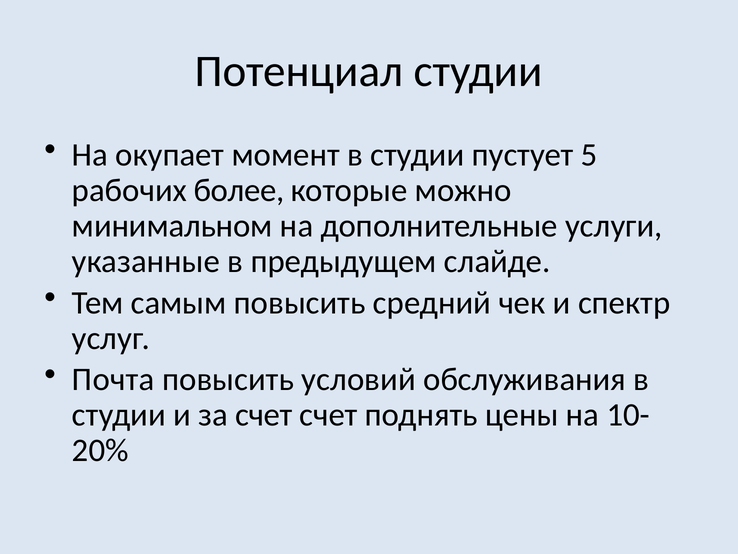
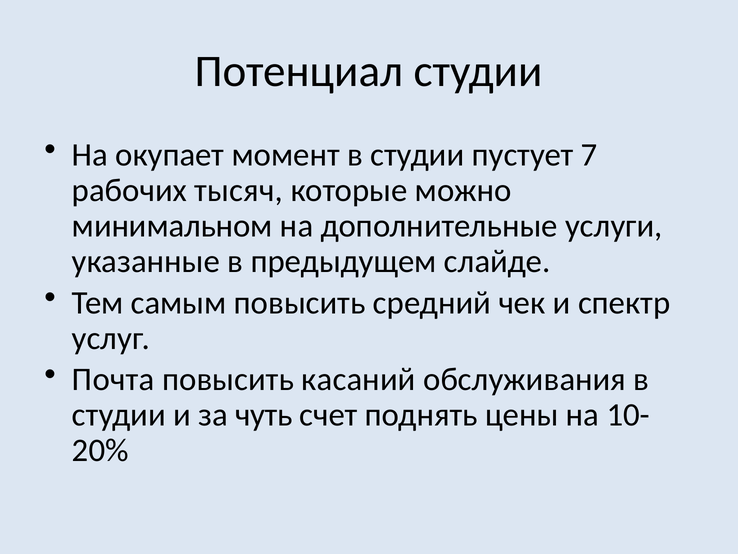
5: 5 -> 7 (589, 155)
более: более -> тысяч (239, 190)
условий: условий -> касаний (359, 379)
за счет: счет -> чуть (264, 415)
